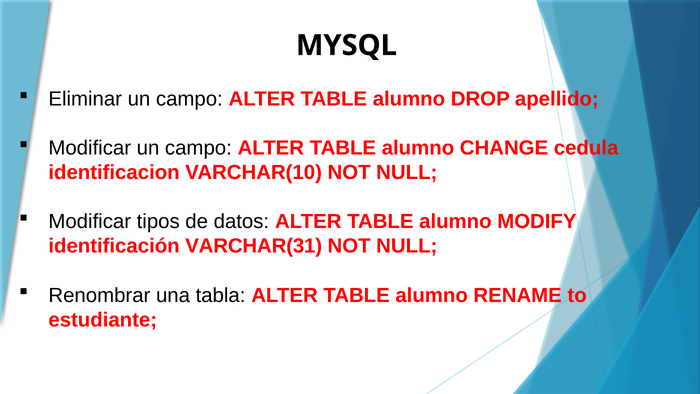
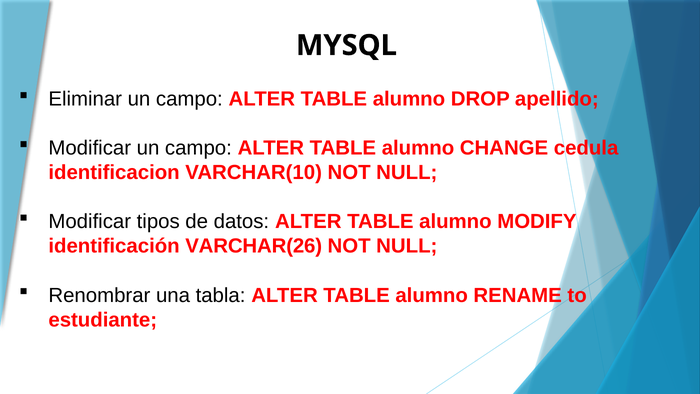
VARCHAR(31: VARCHAR(31 -> VARCHAR(26 (254, 246)
